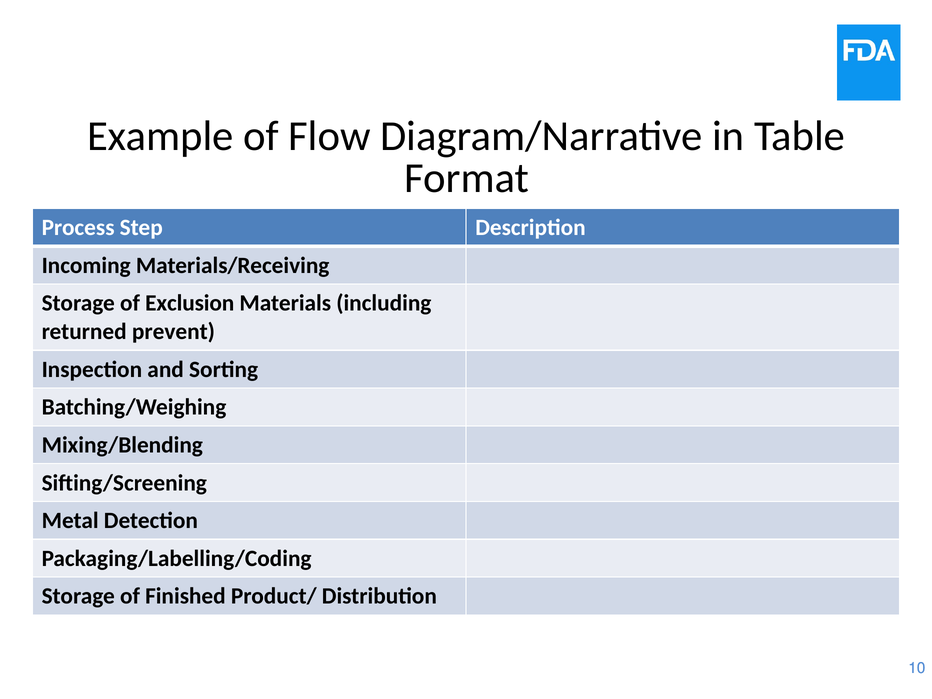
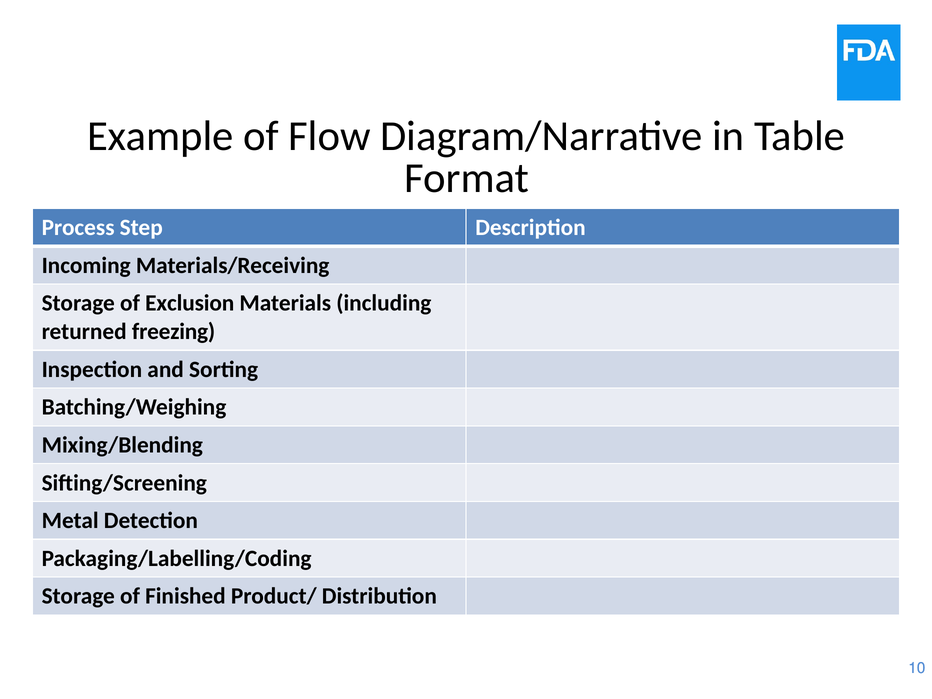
prevent: prevent -> freezing (174, 332)
